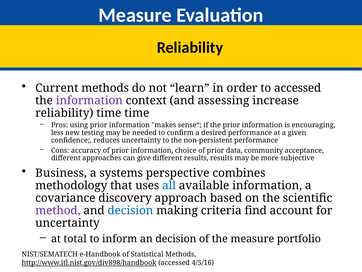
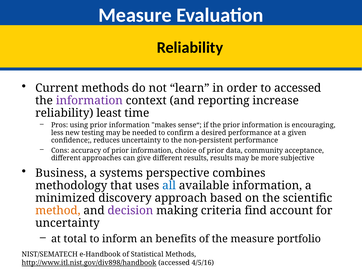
assessing: assessing -> reporting (224, 100)
reliability time: time -> least (109, 113)
covariance: covariance -> minimized (65, 198)
method colour: purple -> orange (58, 210)
decision colour: blue -> purple (130, 210)
an decision: decision -> benefits (176, 239)
